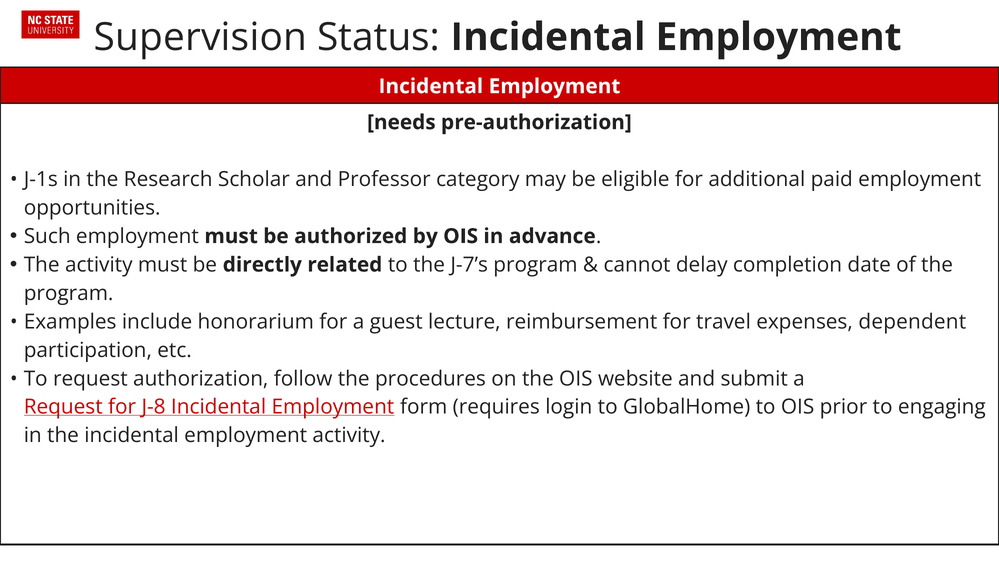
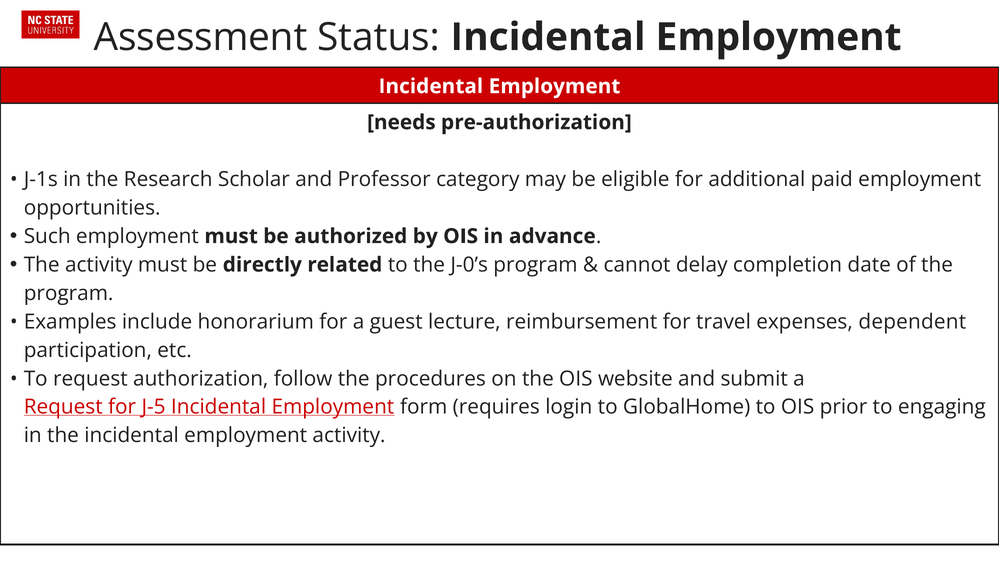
Supervision: Supervision -> Assessment (201, 37)
J-7’s: J-7’s -> J-0’s (469, 265)
J-8: J-8 -> J-5 (154, 407)
